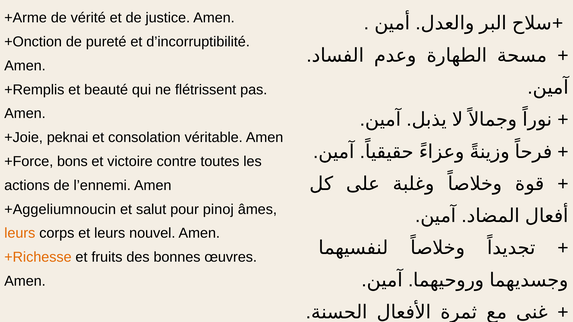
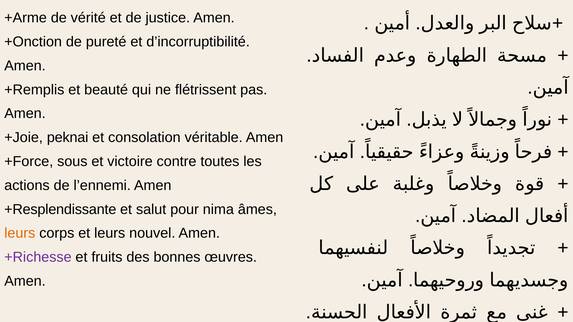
bons: bons -> sous (72, 162)
+Aggeliumnoucin: +Aggeliumnoucin -> +Resplendissante (60, 209)
pinoj: pinoj -> nima (218, 209)
+Richesse colour: orange -> purple (38, 257)
